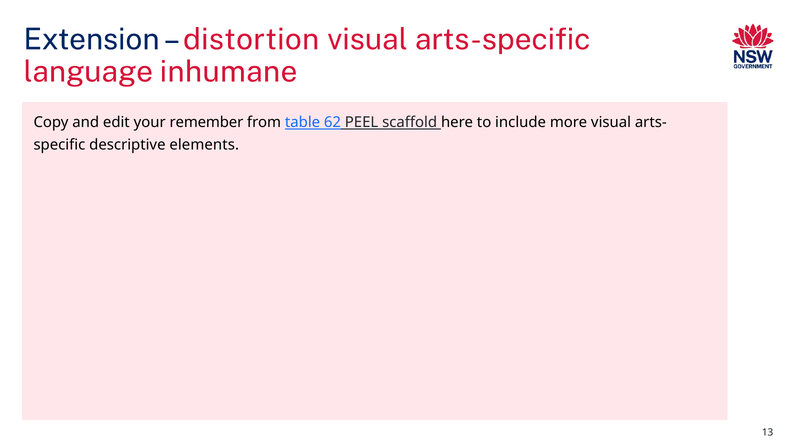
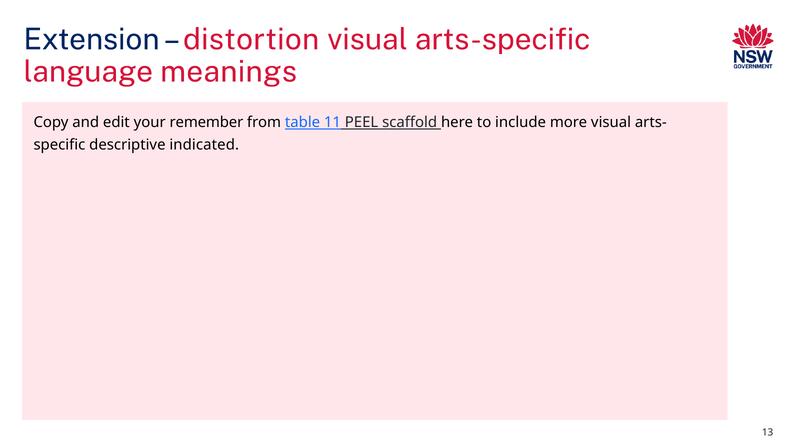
inhumane: inhumane -> meanings (229, 72)
62: 62 -> 11 (332, 122)
elements: elements -> indicated (204, 145)
